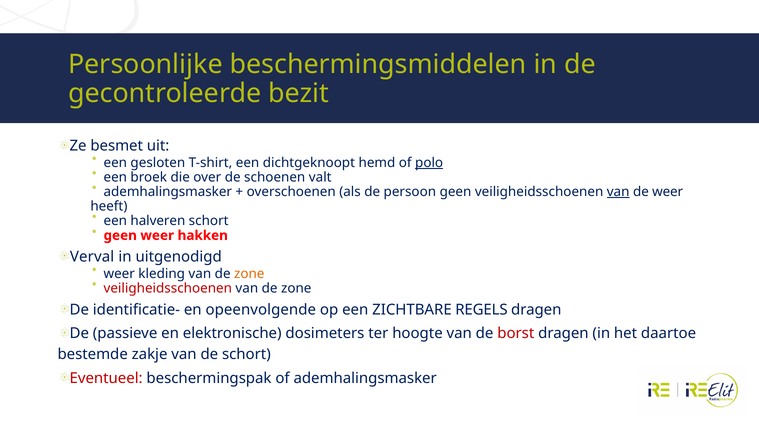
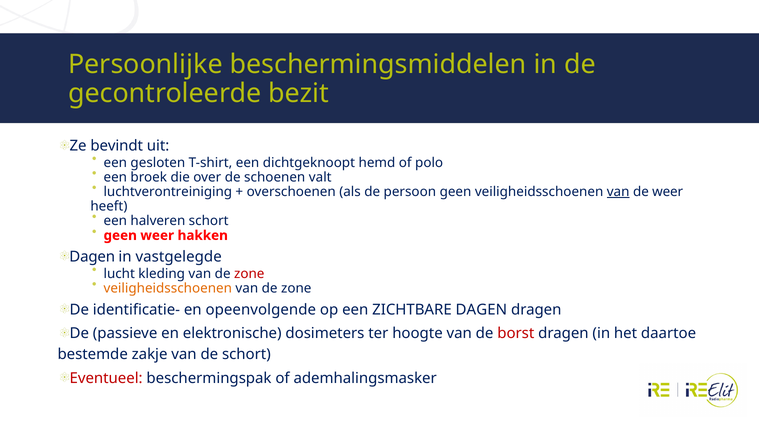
besmet: besmet -> bevindt (117, 146)
polo underline: present -> none (429, 163)
ademhalingsmasker: ademhalingsmasker -> luchtverontreiniging (168, 192)
Verval: Verval -> Dagen (92, 257)
uitgenodigd: uitgenodigd -> vastgelegde (179, 257)
weer: weer -> lucht (119, 274)
zone colour: orange -> red (249, 274)
veiligheidsschoenen colour: red -> orange (168, 288)
ZICHTBARE REGELS: REGELS -> DAGEN (481, 310)
